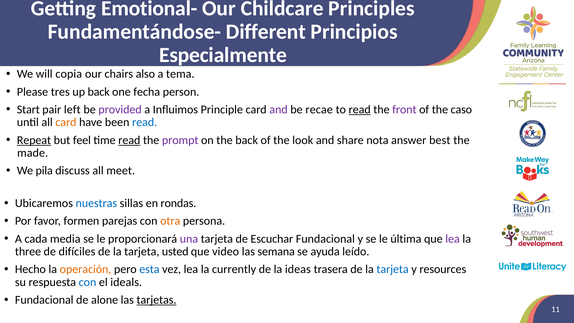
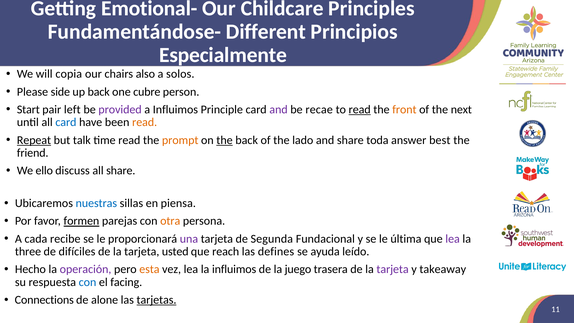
tema: tema -> solos (180, 74)
tres: tres -> side (60, 92)
fecha: fecha -> cubre (147, 92)
front colour: purple -> orange (404, 109)
caso: caso -> next (461, 109)
card colour: orange -> blue (66, 122)
read colour: blue -> orange (145, 122)
feel: feel -> talk (82, 140)
read underline: present -> none (129, 140)
prompt colour: purple -> orange (180, 140)
the underline: none -> present (225, 140)
look: look -> lado (303, 140)
nota: nota -> toda (377, 140)
made: made -> friend (33, 153)
pila: pila -> ello (44, 171)
all meet: meet -> share (121, 171)
rondas: rondas -> piensa (178, 203)
formen underline: none -> present (81, 221)
media: media -> recibe (65, 239)
Escuchar: Escuchar -> Segunda (272, 239)
video: video -> reach (226, 252)
semana: semana -> defines (276, 252)
operación colour: orange -> purple (86, 269)
esta colour: blue -> orange (149, 269)
la currently: currently -> influimos (234, 269)
ideas: ideas -> juego (298, 269)
tarjeta colour: blue -> purple (393, 269)
resources: resources -> takeaway (443, 269)
ideals: ideals -> facing (126, 282)
Fundacional: Fundacional -> Connections (44, 300)
